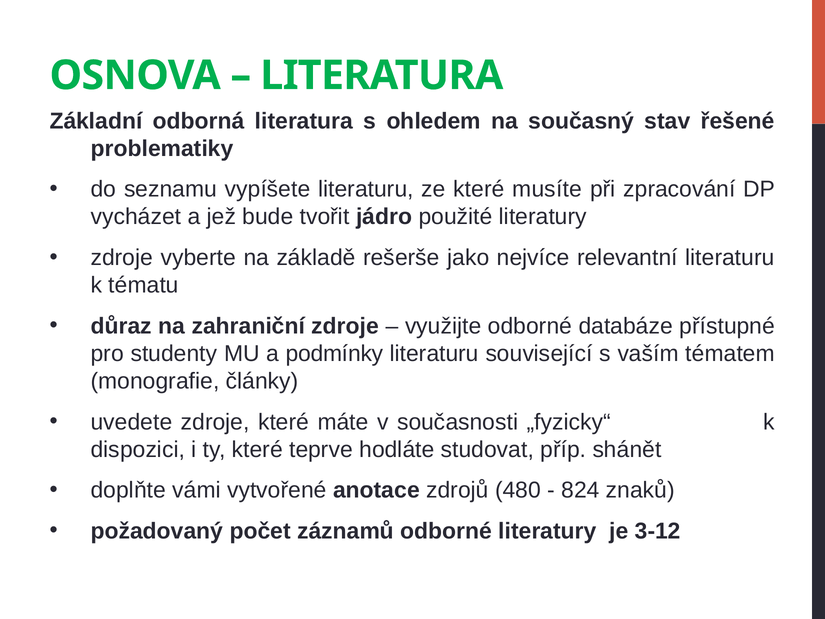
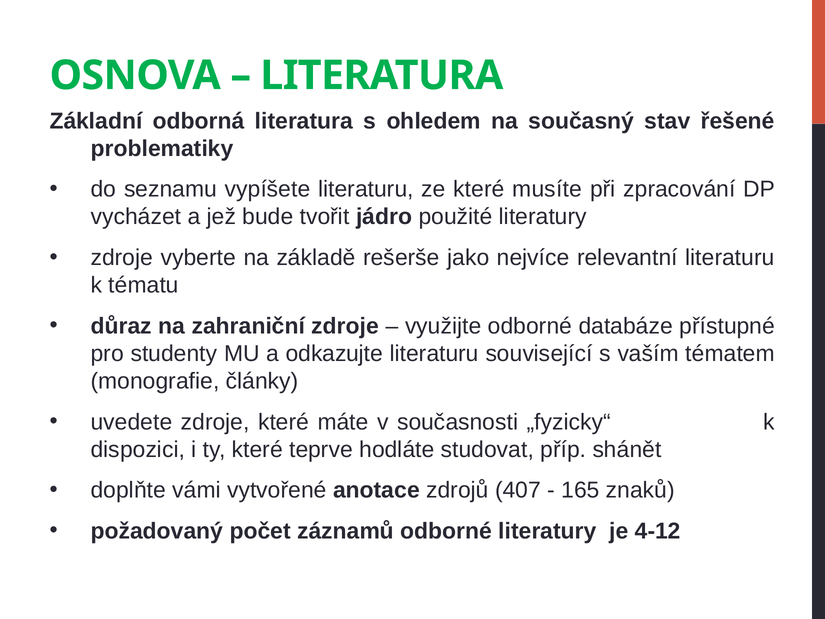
podmínky: podmínky -> odkazujte (334, 353)
480: 480 -> 407 (518, 490)
824: 824 -> 165 (580, 490)
3-12: 3-12 -> 4-12 (658, 531)
